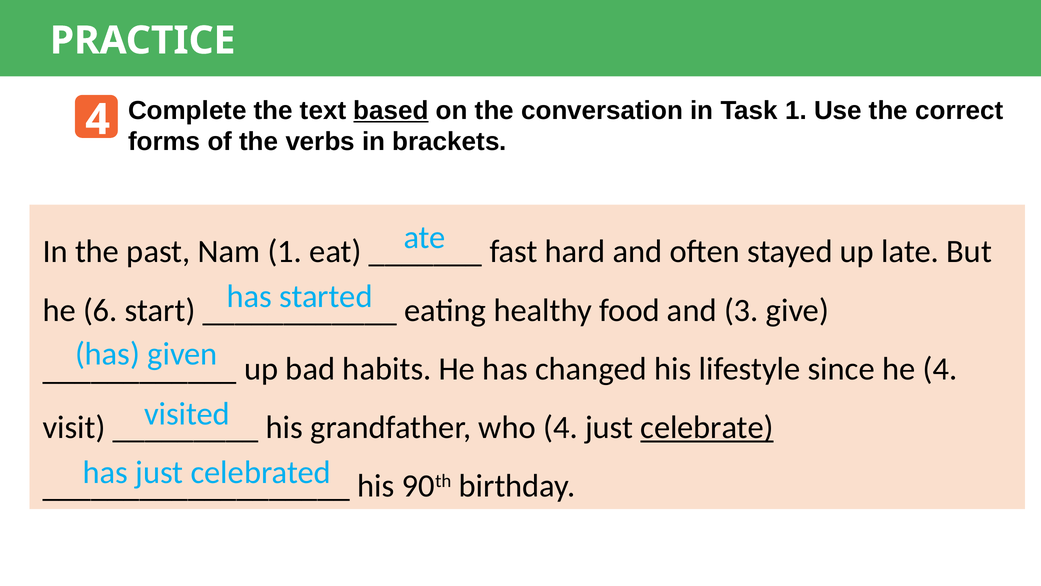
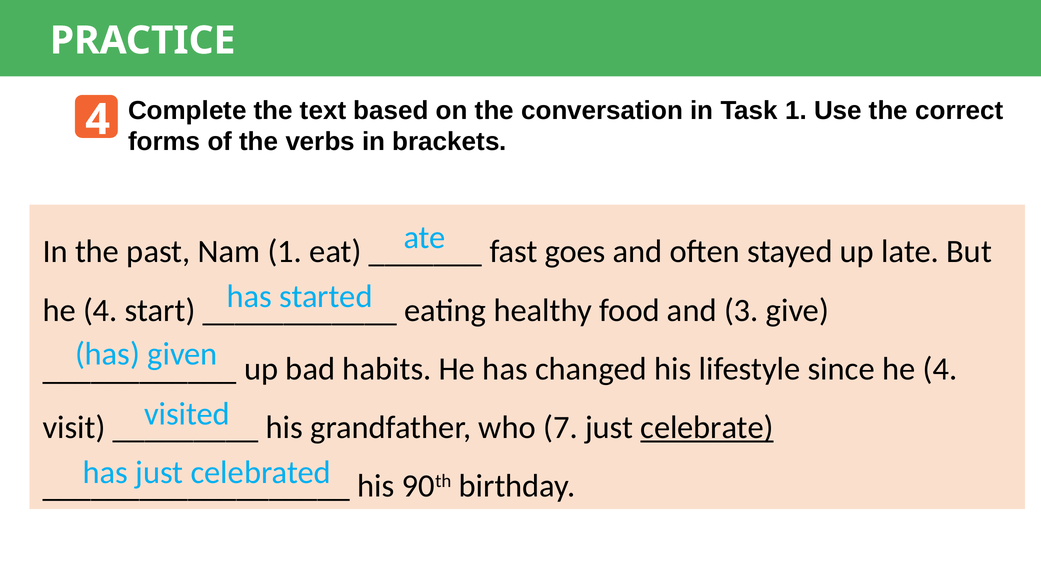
based underline: present -> none (391, 110)
hard: hard -> goes (575, 252)
6: 6 -> 4 (100, 310)
who 4: 4 -> 7 (561, 427)
